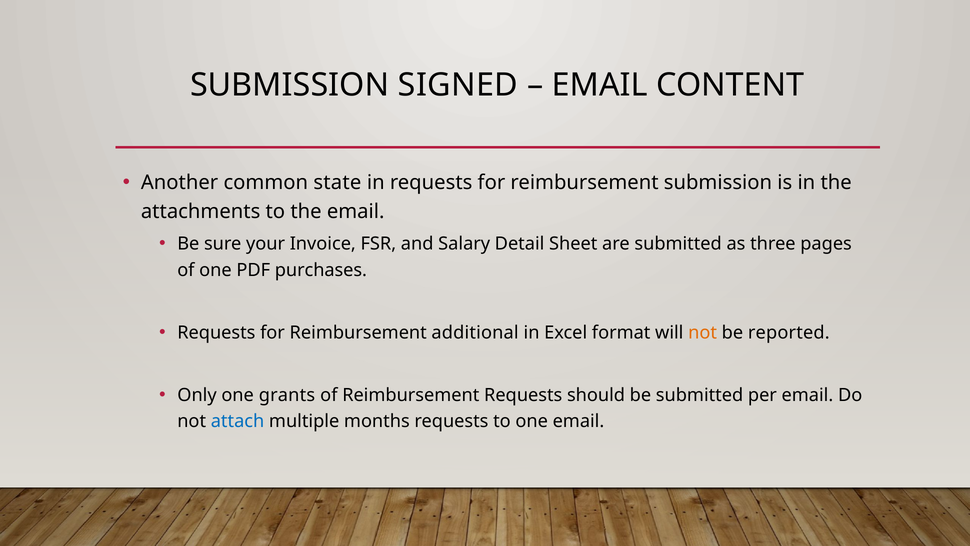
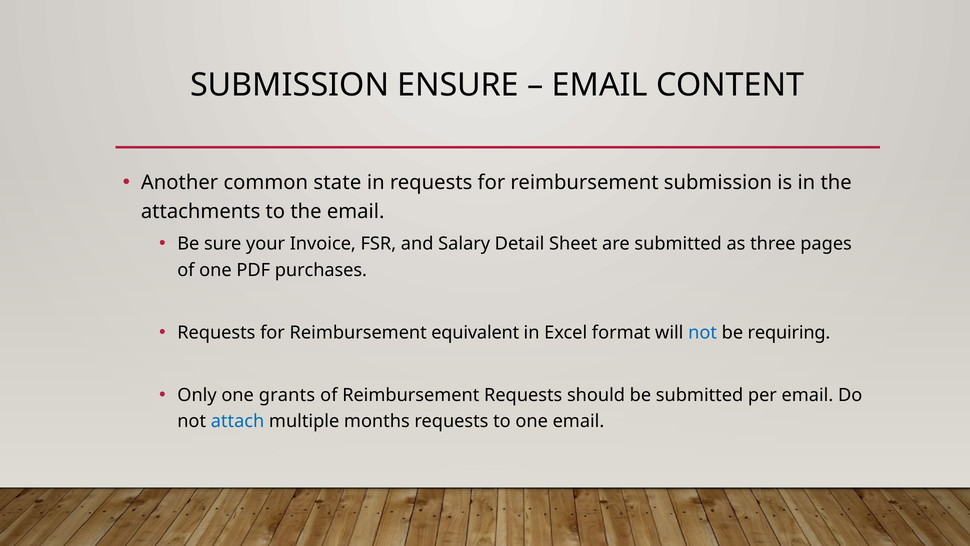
SIGNED: SIGNED -> ENSURE (458, 85)
additional: additional -> equivalent (475, 332)
not colour: orange -> blue (703, 332)
reported: reported -> requiring (789, 332)
